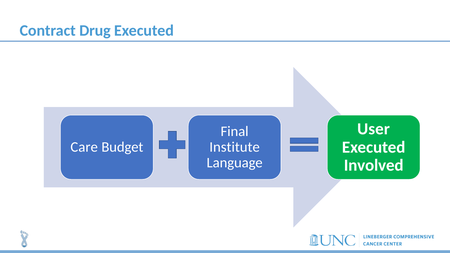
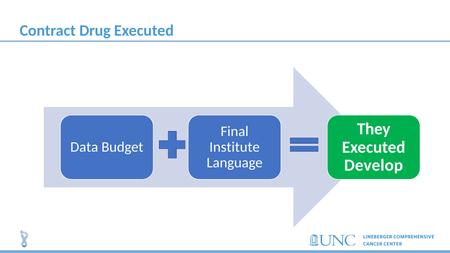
User: User -> They (374, 129)
Care: Care -> Data (84, 147)
Involved: Involved -> Develop (374, 165)
